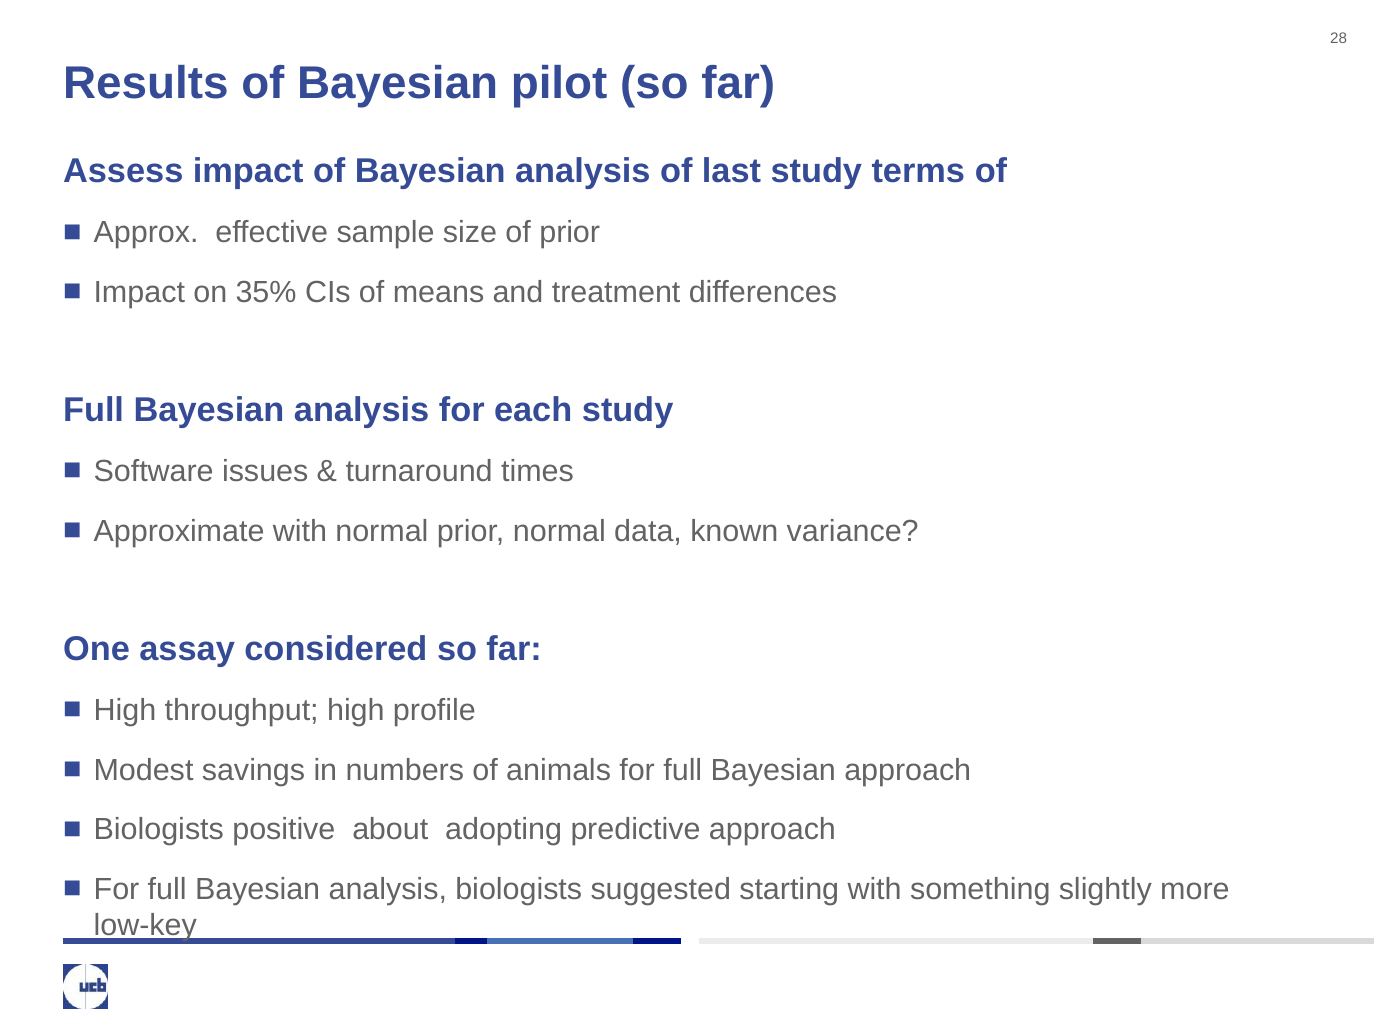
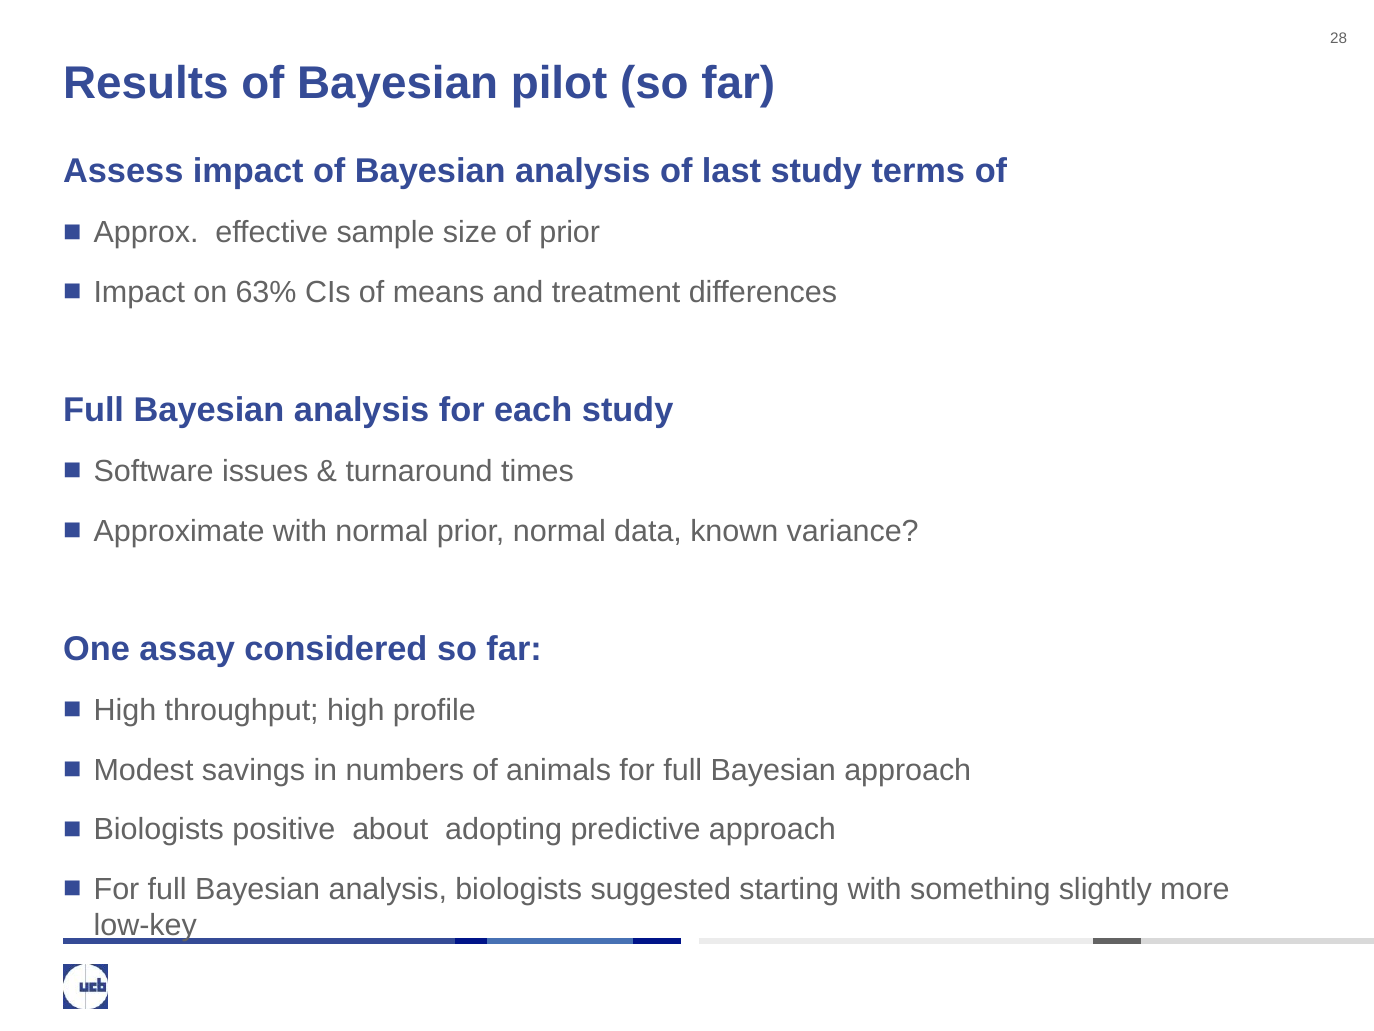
35%: 35% -> 63% (266, 292)
